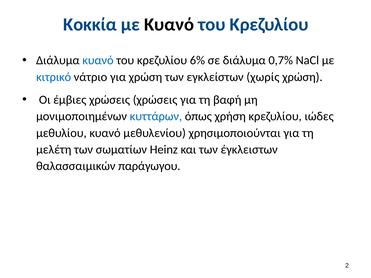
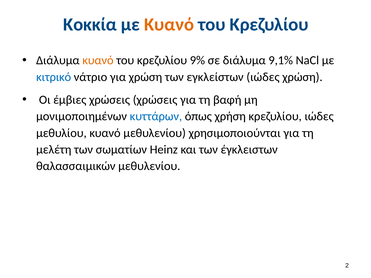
Κυανό colour: black -> orange (169, 24)
κυανό colour: blue -> orange (98, 60)
6%: 6% -> 9% (197, 60)
0,7%: 0,7% -> 9,1% (281, 60)
εγκλείστων χωρίς: χωρίς -> ιώδες (263, 77)
θαλασσαιμικών παράγωγου: παράγωγου -> μεθυλενίου (149, 166)
